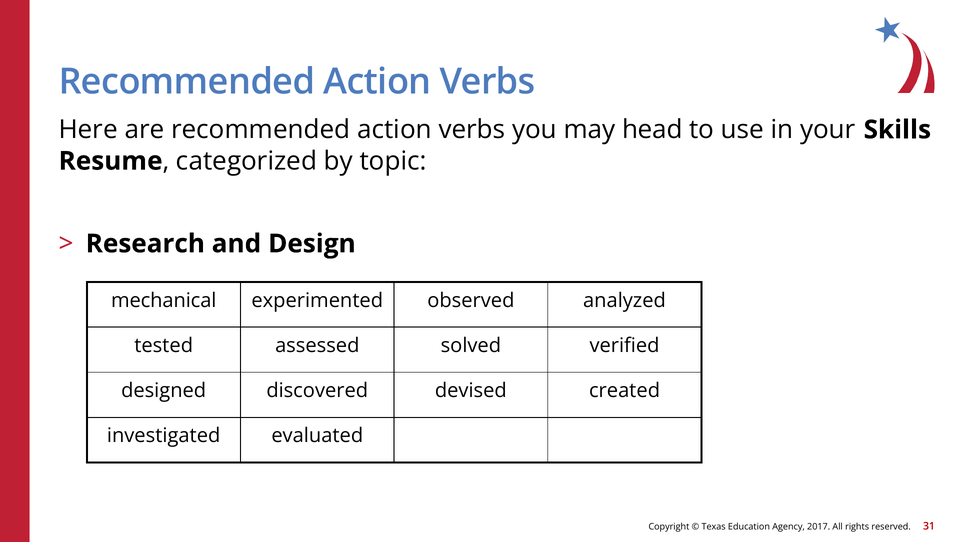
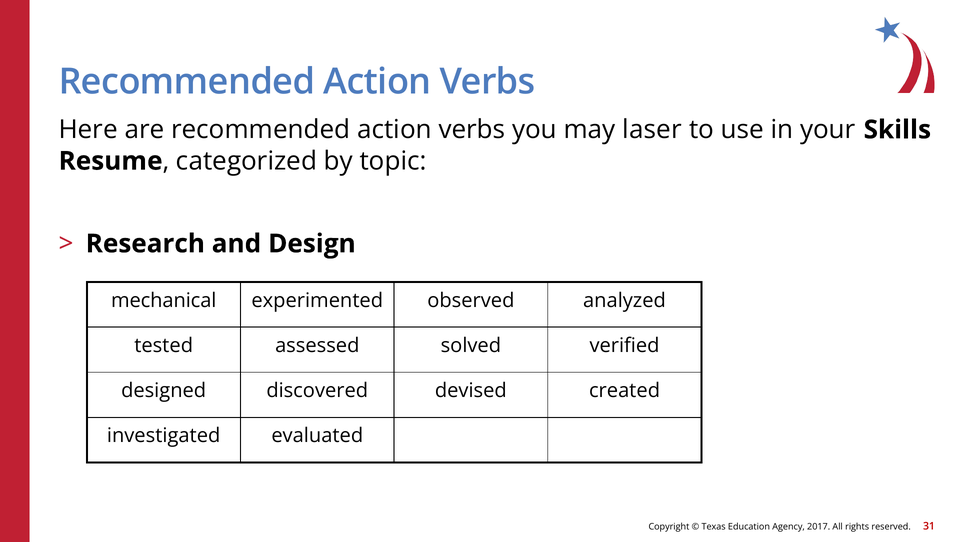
head: head -> laser (652, 130)
